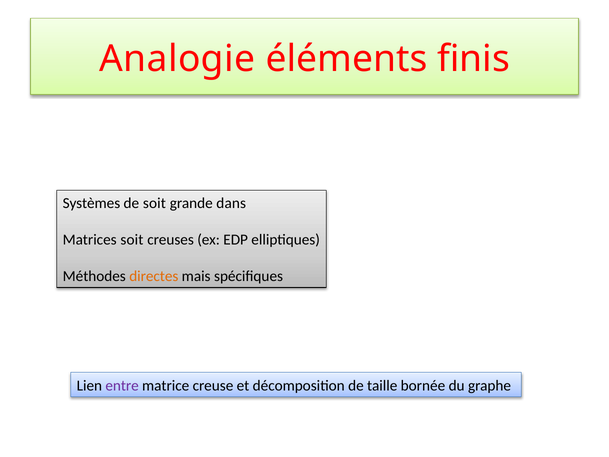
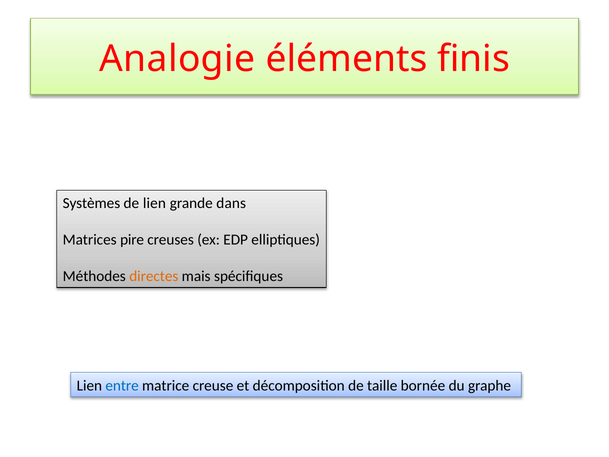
de soit: soit -> lien (154, 203)
Matrices soit: soit -> pire (132, 240)
entre colour: purple -> blue (122, 385)
